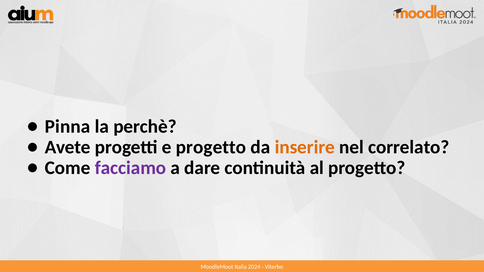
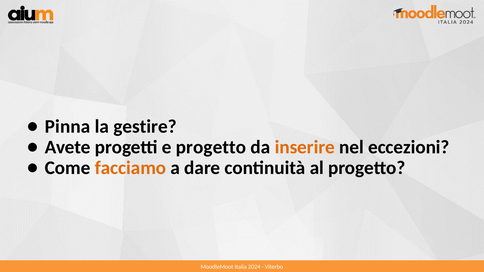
perchè: perchè -> gestire (145, 127)
correlato: correlato -> eccezioni (409, 147)
facciamo colour: purple -> orange (131, 168)
